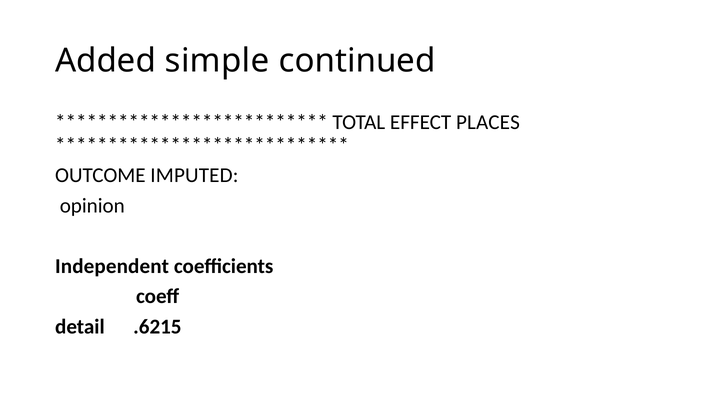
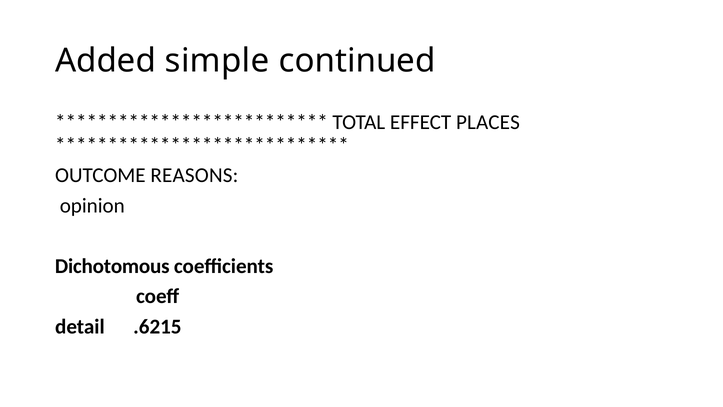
IMPUTED: IMPUTED -> REASONS (194, 175)
Independent: Independent -> Dichotomous (112, 266)
